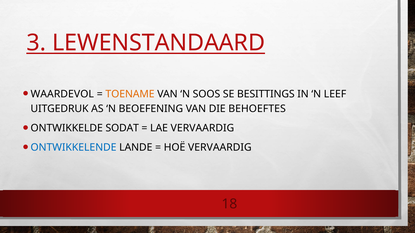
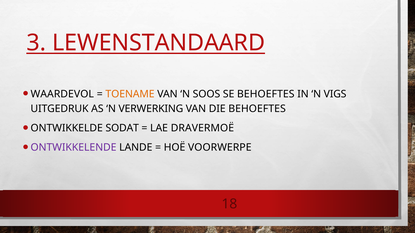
SE BESITTINGS: BESITTINGS -> BEHOEFTES (266, 94)
LEEF: LEEF -> VIGS (335, 94)
BEOEFENING: BEOEFENING -> VERWERKING (151, 109)
LAE VERVAARDIG: VERVAARDIG -> DRAVERMOË (202, 128)
ONTWIKKELENDE colour: blue -> purple (74, 148)
HOË VERVAARDIG: VERVAARDIG -> VOORWERPE (220, 148)
